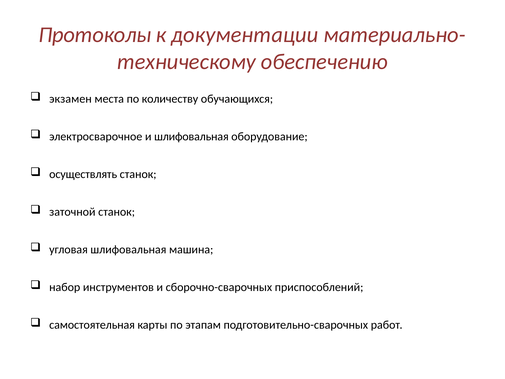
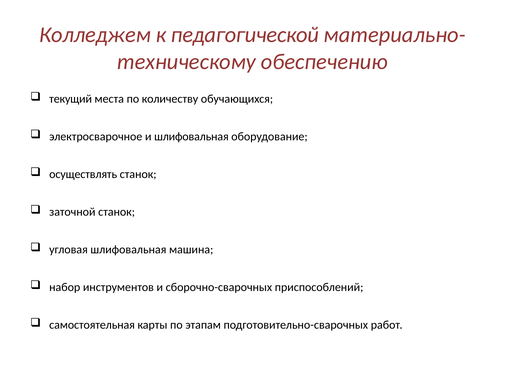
Протоколы: Протоколы -> Колледжем (95, 35)
документации: документации -> педагогической (245, 35)
экзамен: экзамен -> текущий (71, 99)
